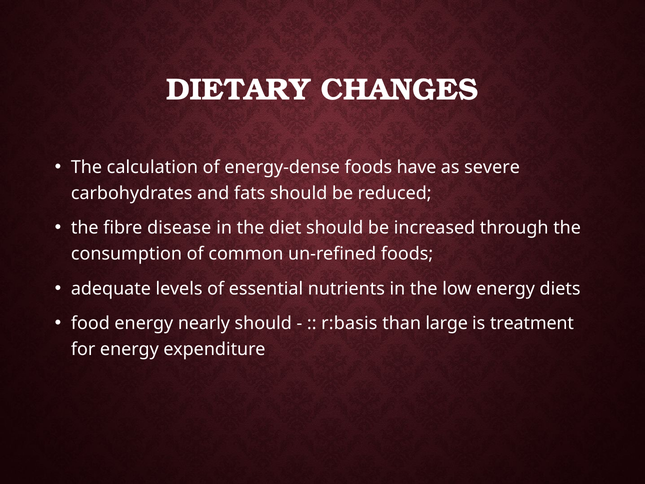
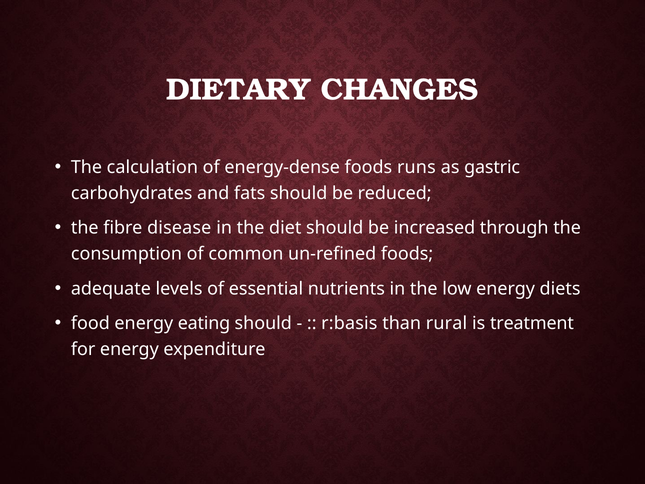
have: have -> runs (416, 167)
severe: severe -> gastric (492, 167)
nearly: nearly -> eating (204, 323)
large: large -> rural (446, 323)
